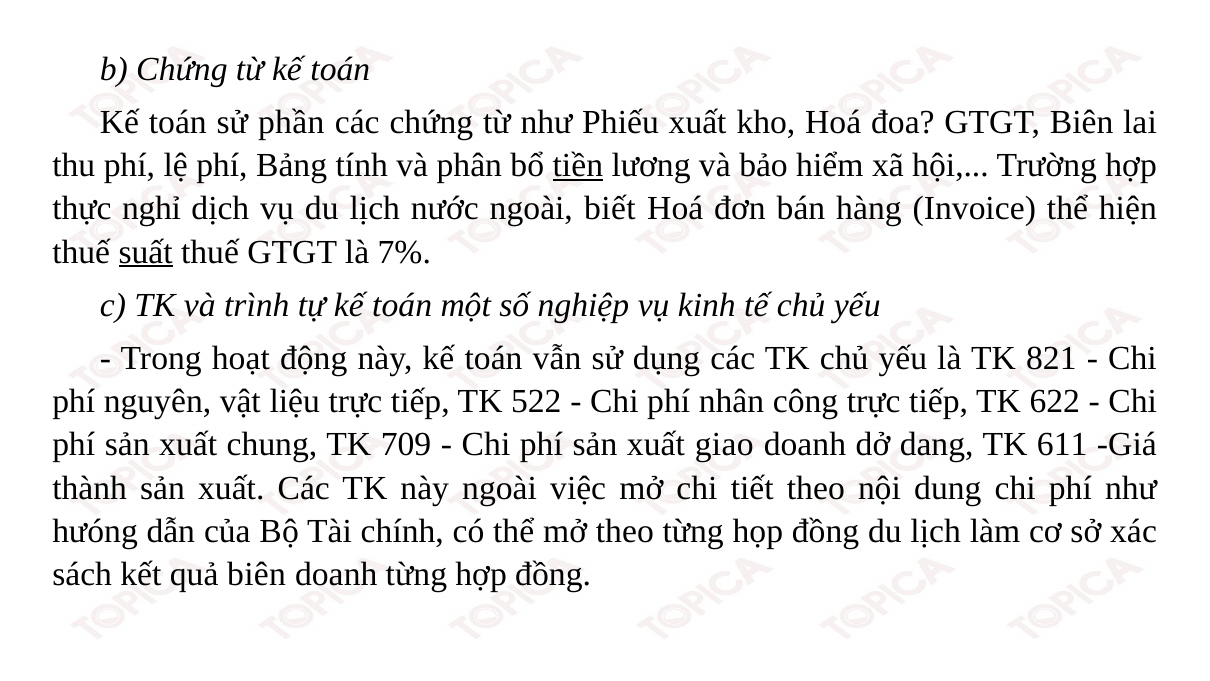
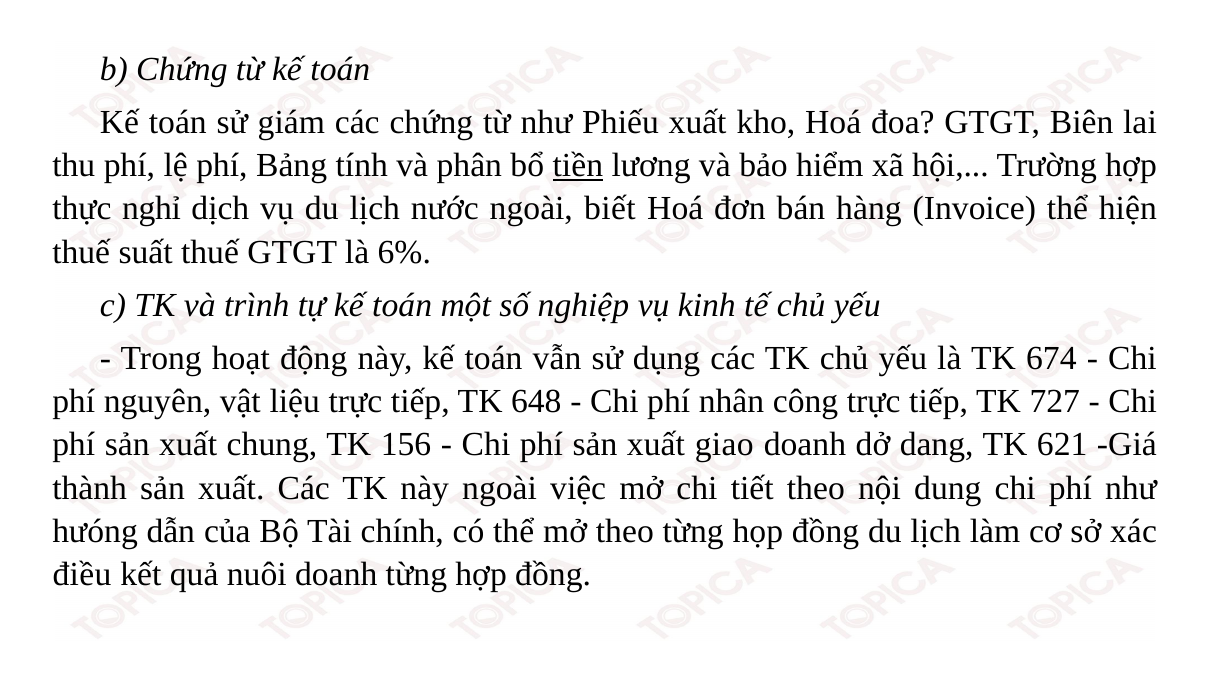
phần: phần -> giám (291, 122)
suất underline: present -> none (146, 252)
7%: 7% -> 6% (404, 252)
821: 821 -> 674 (1051, 358)
522: 522 -> 648 (536, 401)
622: 622 -> 727 (1055, 401)
709: 709 -> 156 (406, 445)
611: 611 -> 621 (1062, 445)
sách: sách -> điều (82, 574)
quả biên: biên -> nuôi (257, 574)
